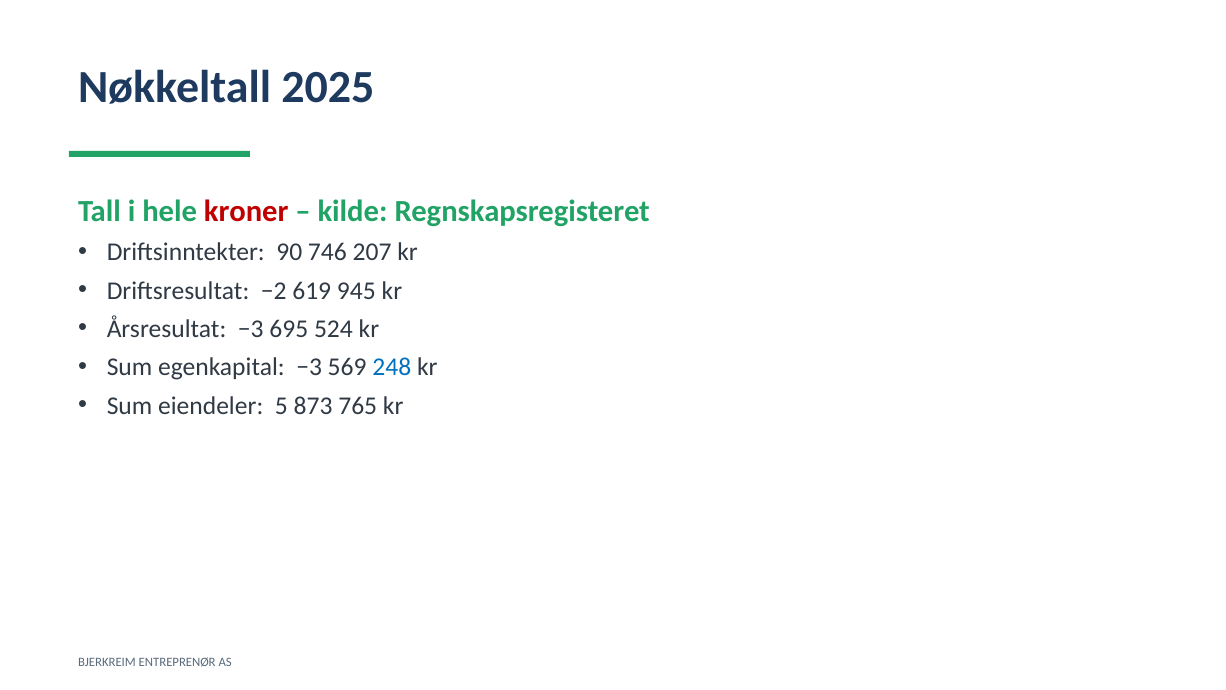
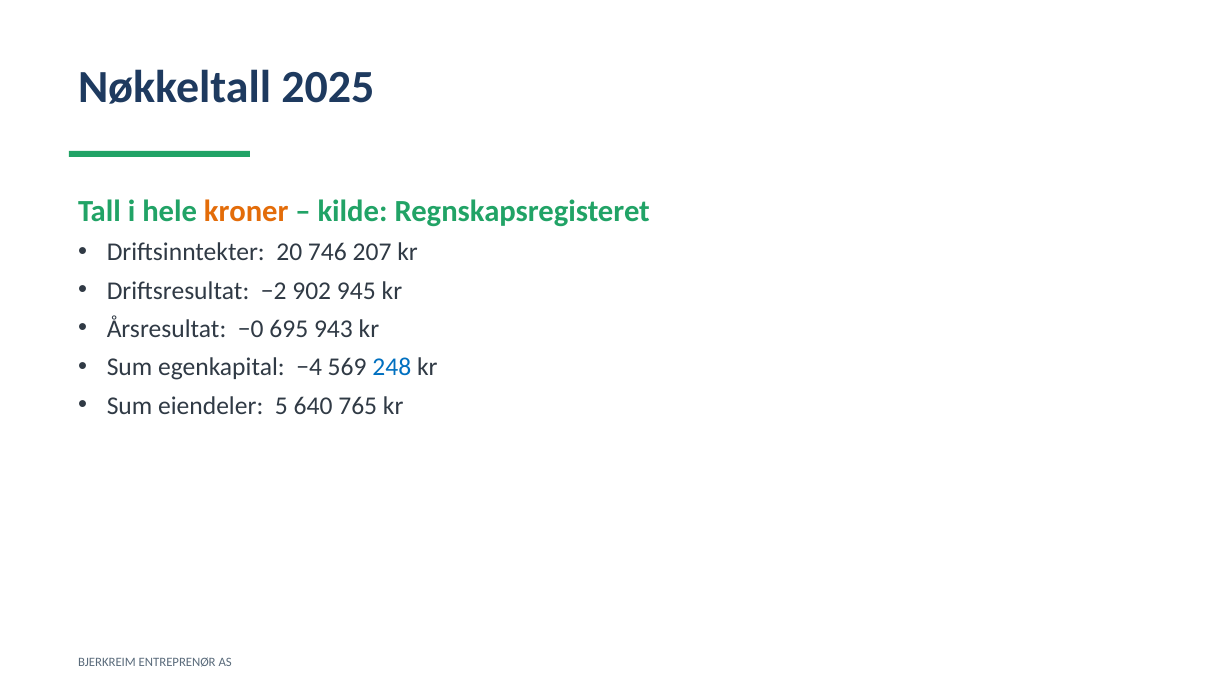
kroner colour: red -> orange (246, 211)
90: 90 -> 20 (289, 252)
619: 619 -> 902 (312, 290)
Årsresultat −3: −3 -> −0 (251, 329)
524: 524 -> 943 (333, 329)
egenkapital −3: −3 -> −4 (309, 367)
873: 873 -> 640 (313, 405)
